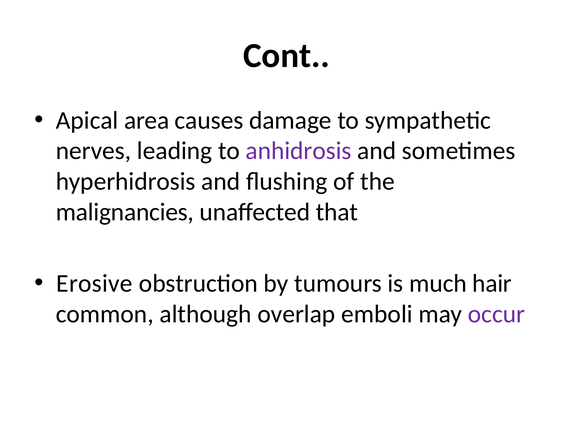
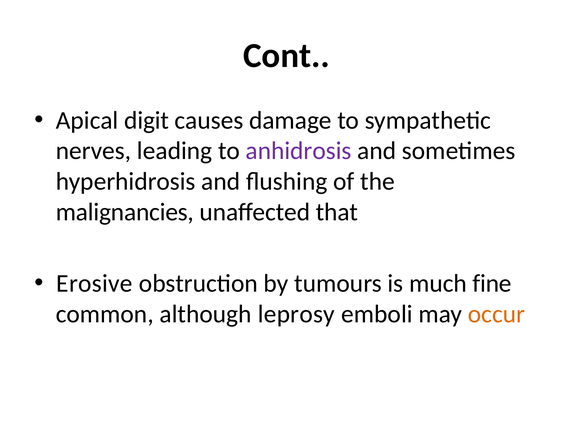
area: area -> digit (147, 120)
hair: hair -> fine (492, 283)
overlap: overlap -> leprosy (296, 314)
occur colour: purple -> orange (496, 314)
